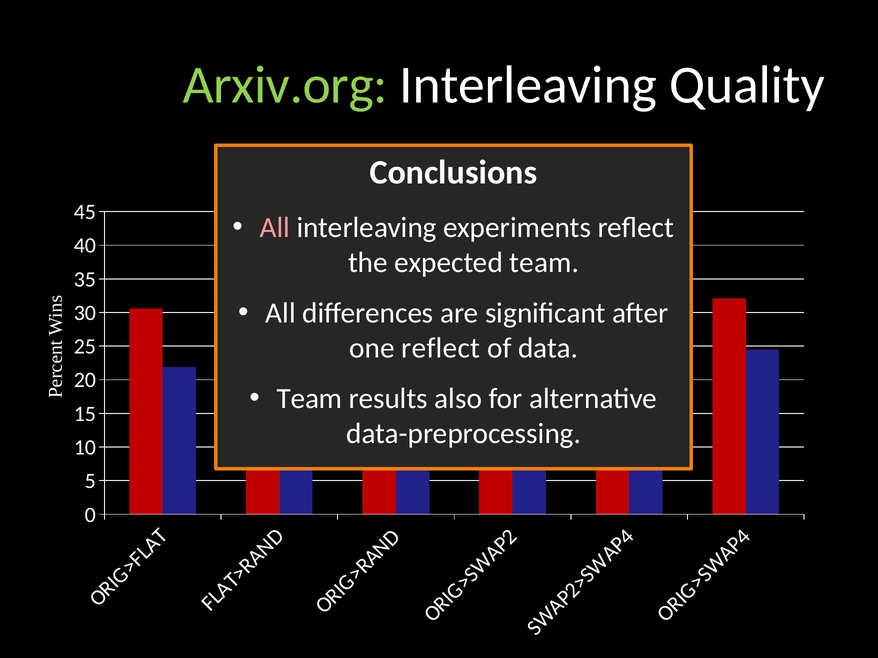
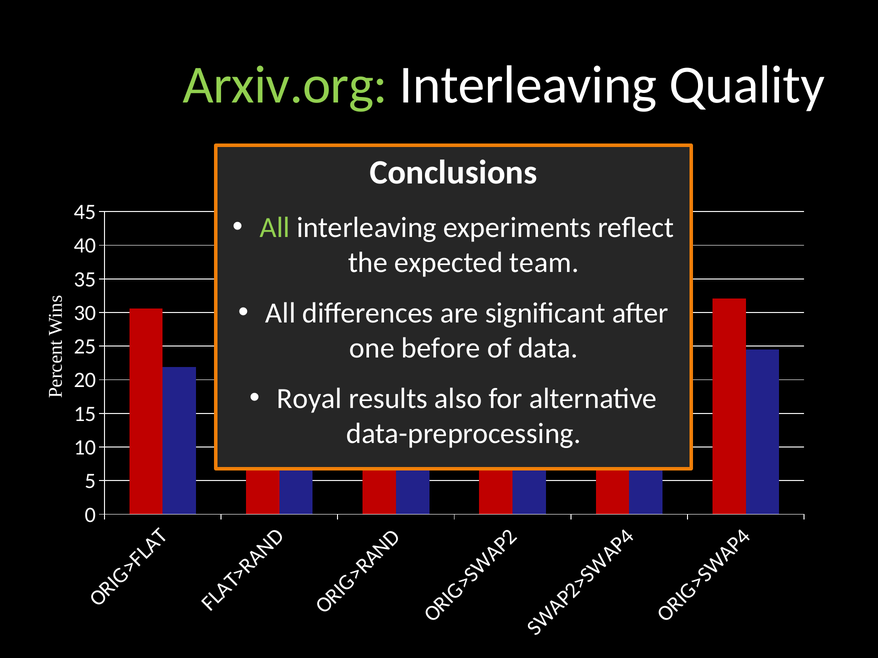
All colour: pink -> light green (275, 228)
one reflect: reflect -> before (441, 348)
Team: Team -> Royal (309, 399)
